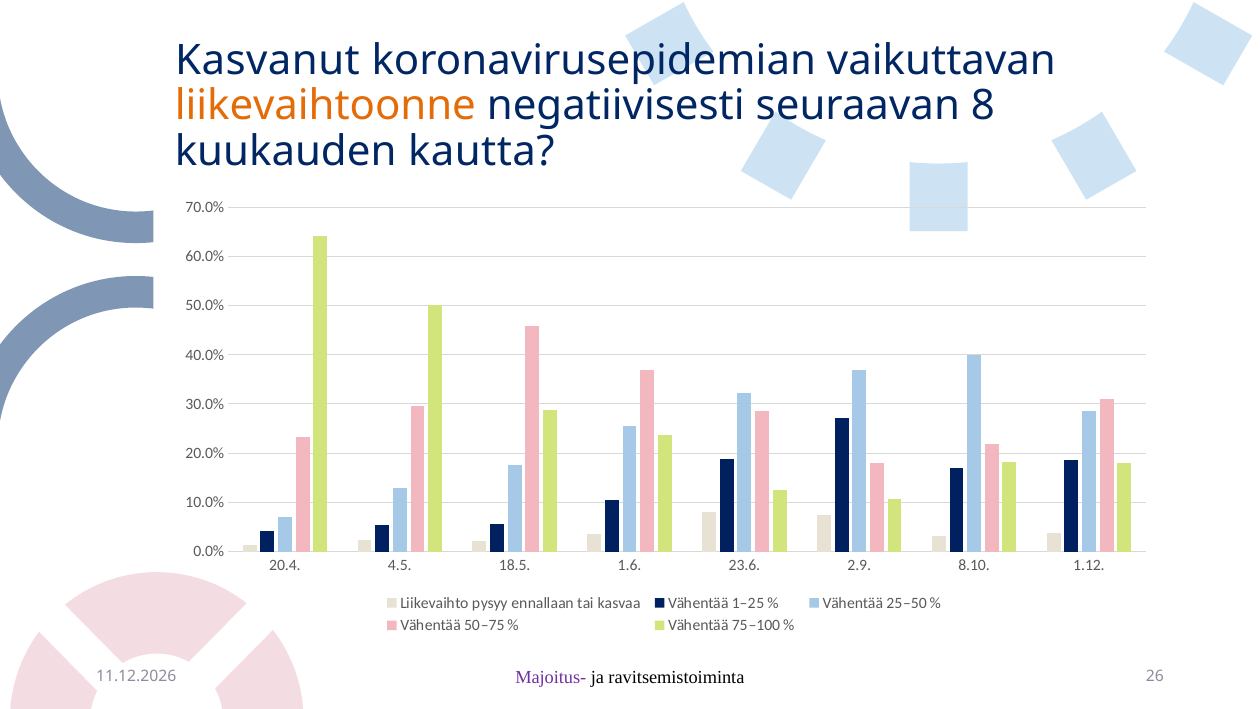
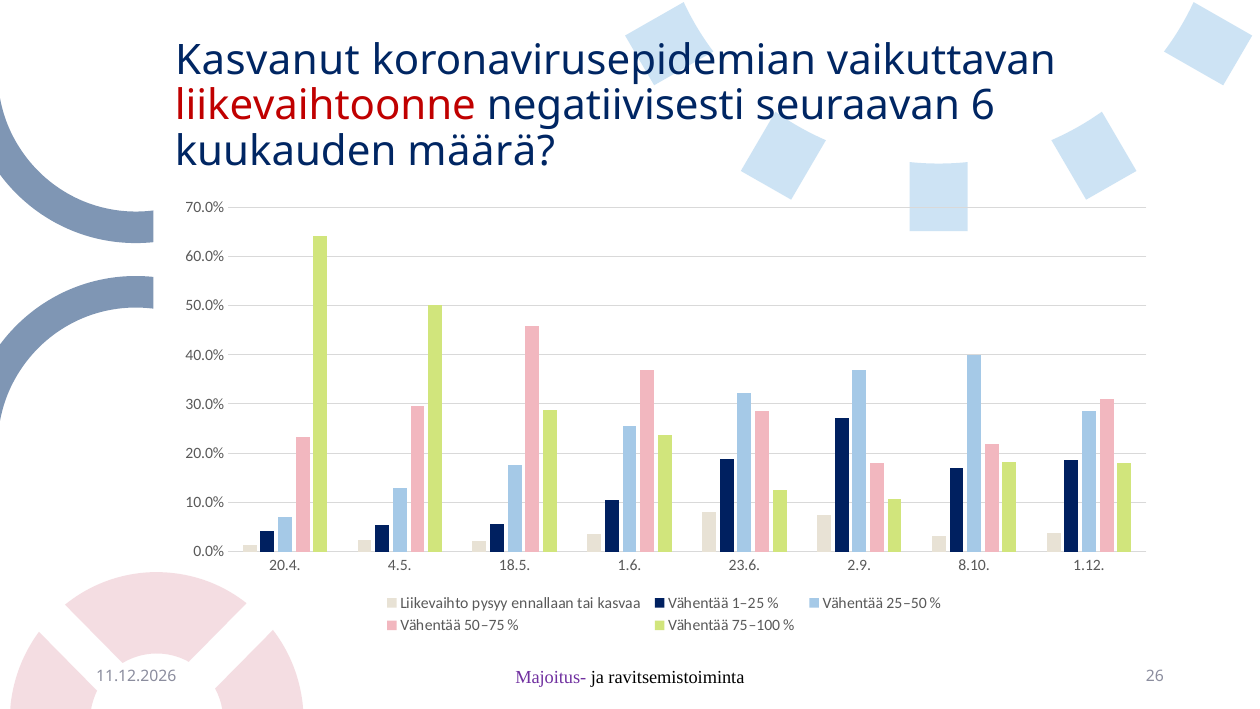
liikevaihtoonne colour: orange -> red (325, 106)
8: 8 -> 6 (983, 106)
kautta: kautta -> määrä (481, 151)
